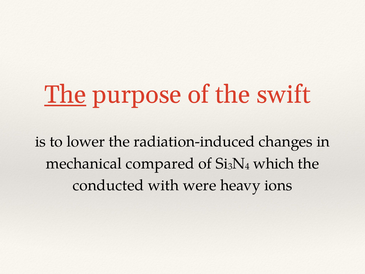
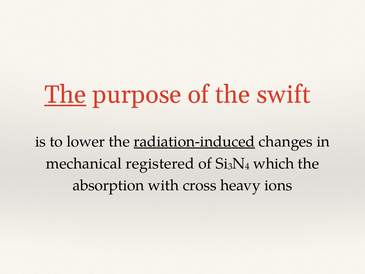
radiation-induced underline: none -> present (194, 141)
compared: compared -> registered (160, 163)
conducted: conducted -> absorption (108, 185)
were: were -> cross (200, 185)
